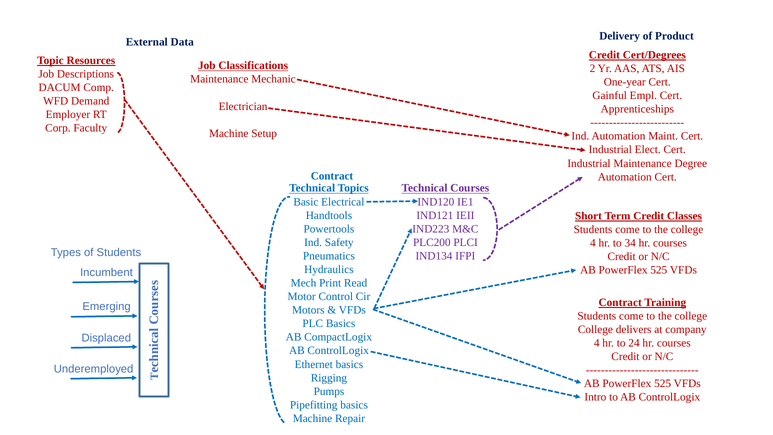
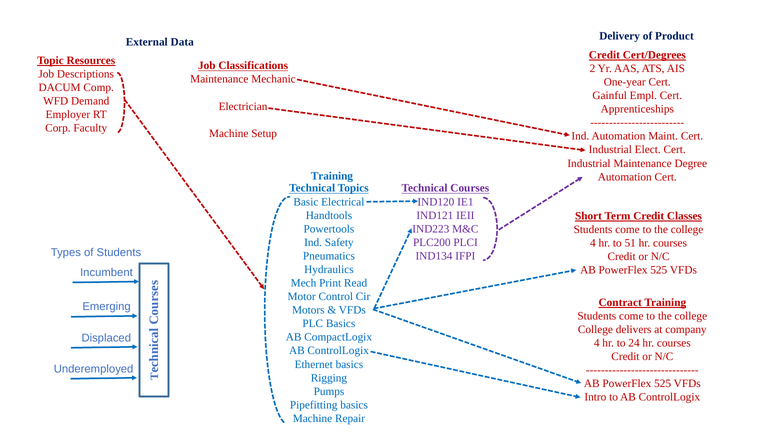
Contract: Contract -> Training (332, 176)
34: 34 -> 51 (630, 243)
